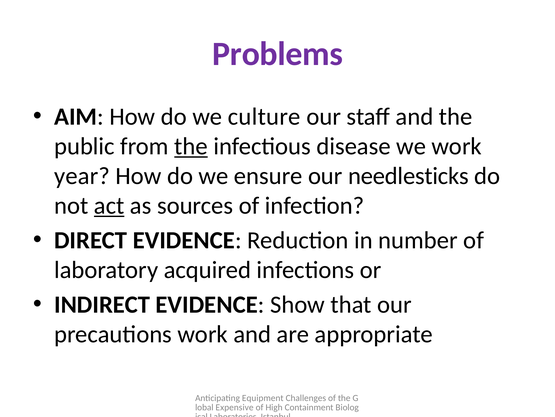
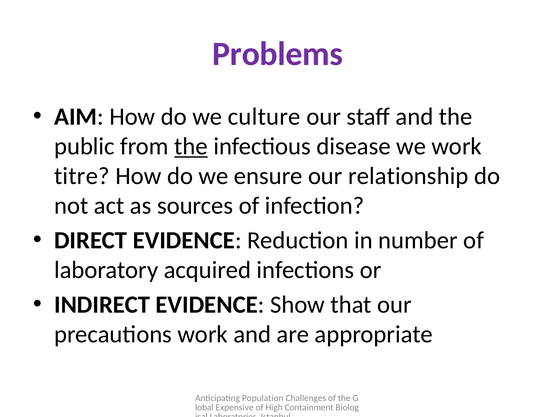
year: year -> titre (82, 176)
needlesticks: needlesticks -> relationship (408, 176)
act underline: present -> none (109, 205)
Equipment: Equipment -> Population (263, 397)
